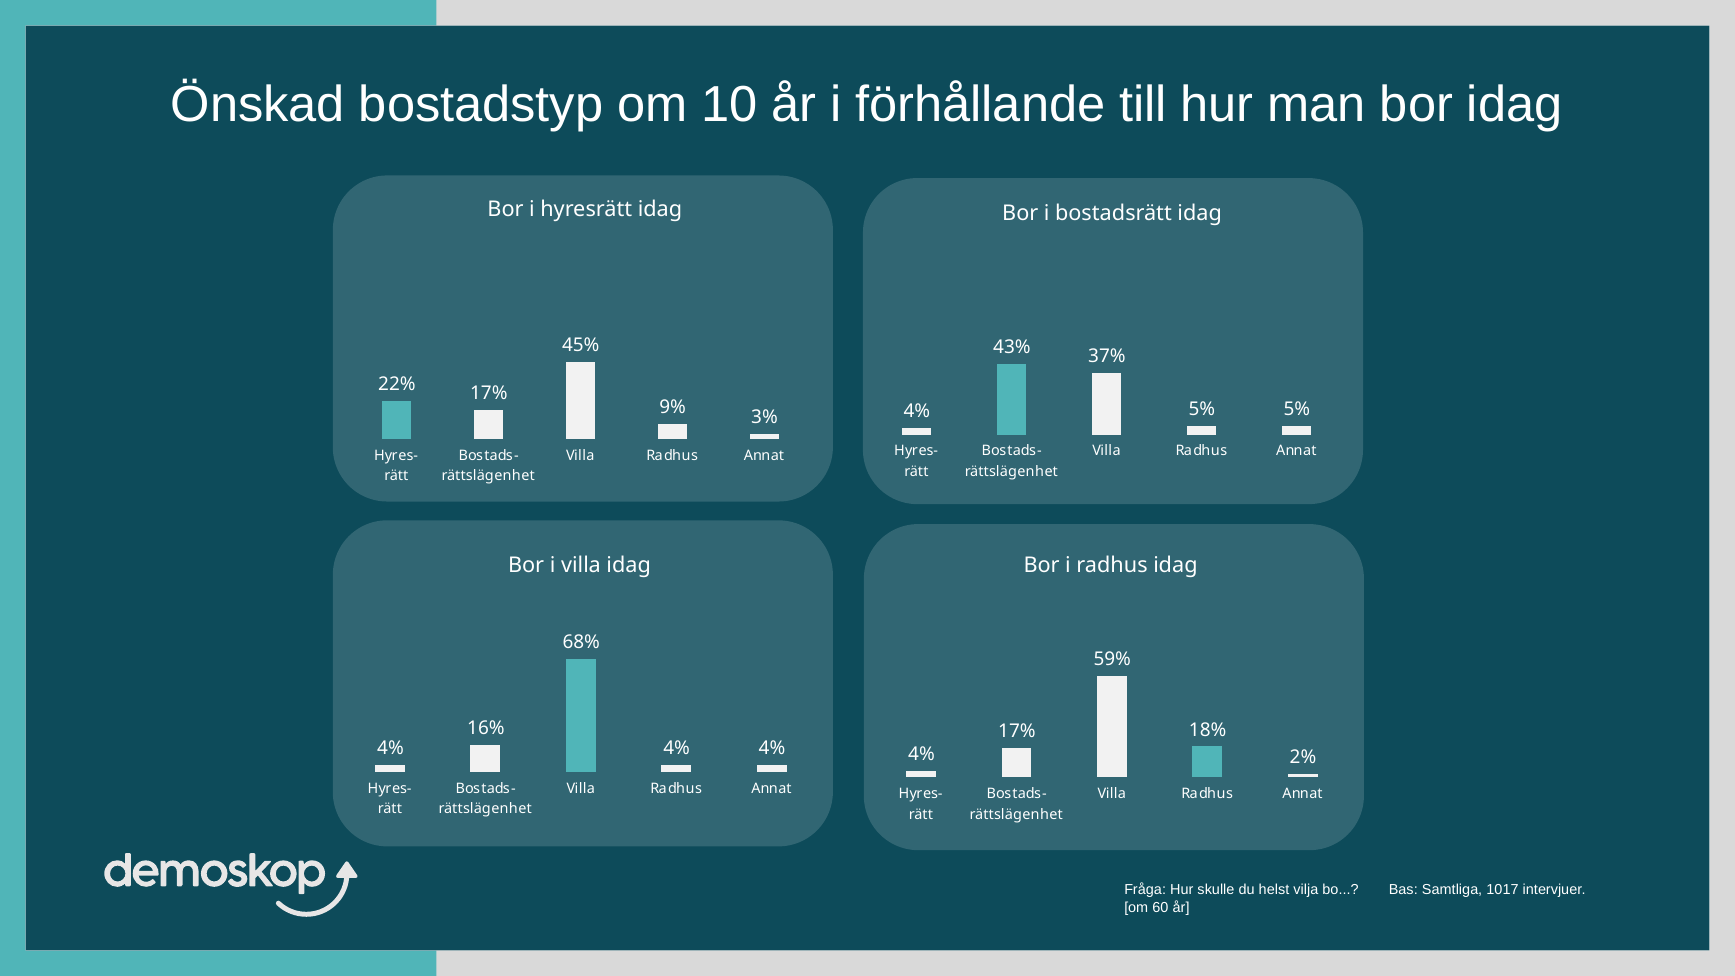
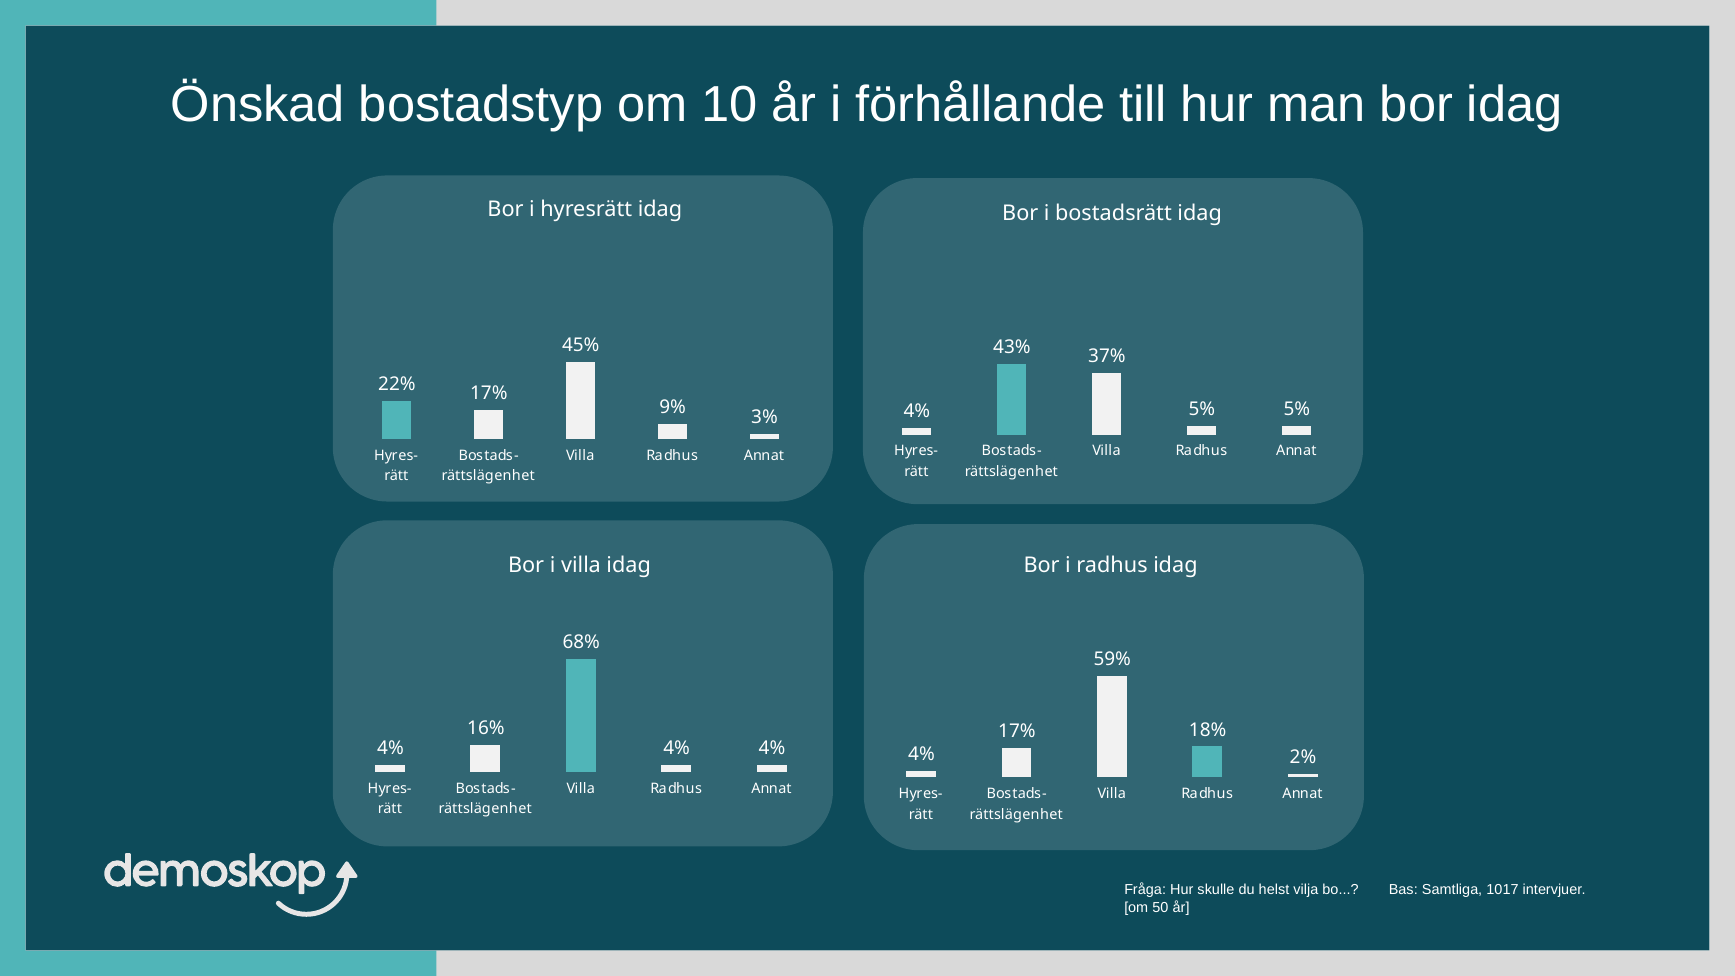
60: 60 -> 50 (1160, 907)
